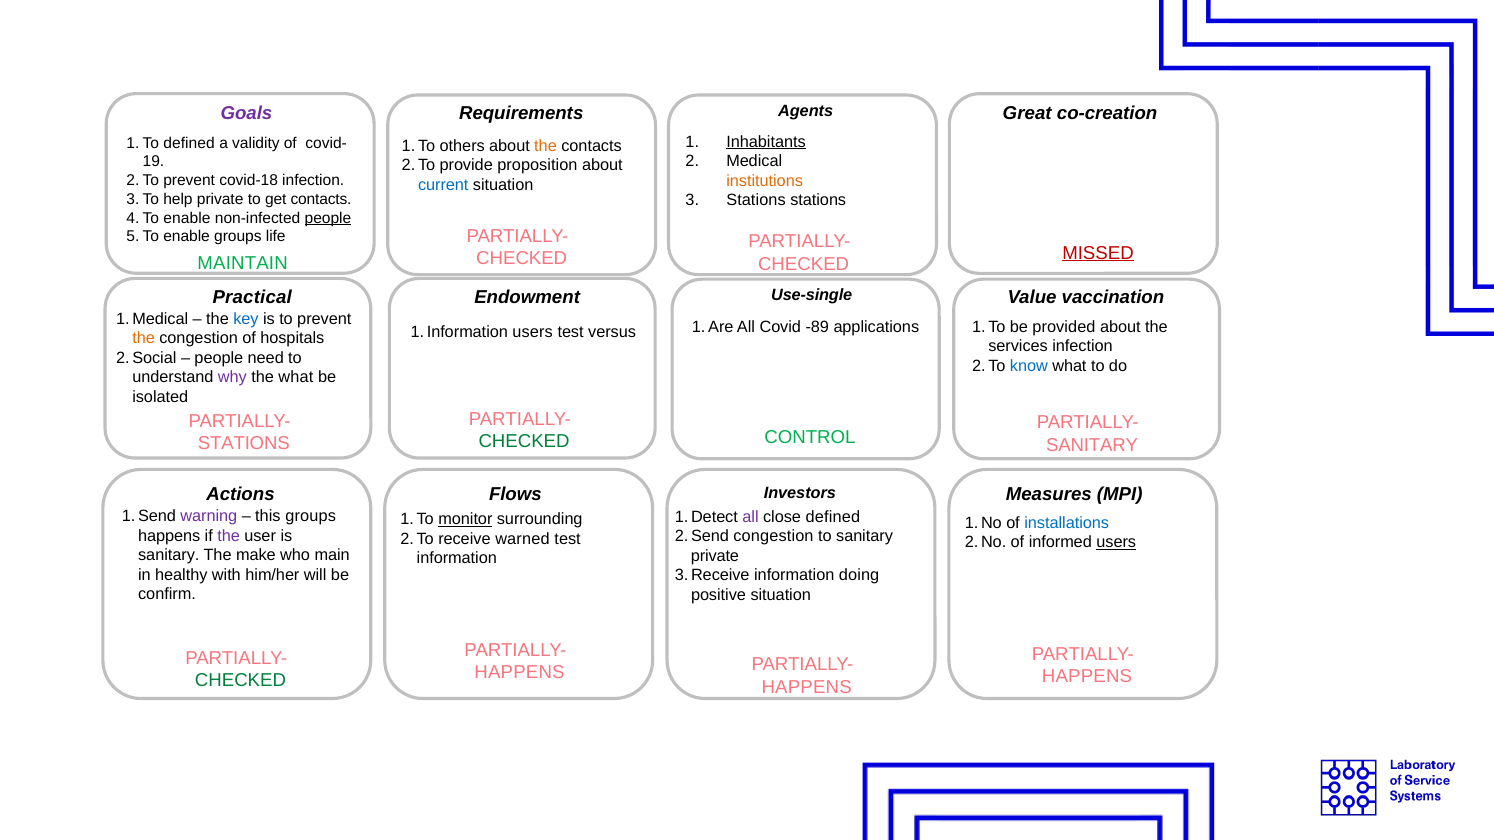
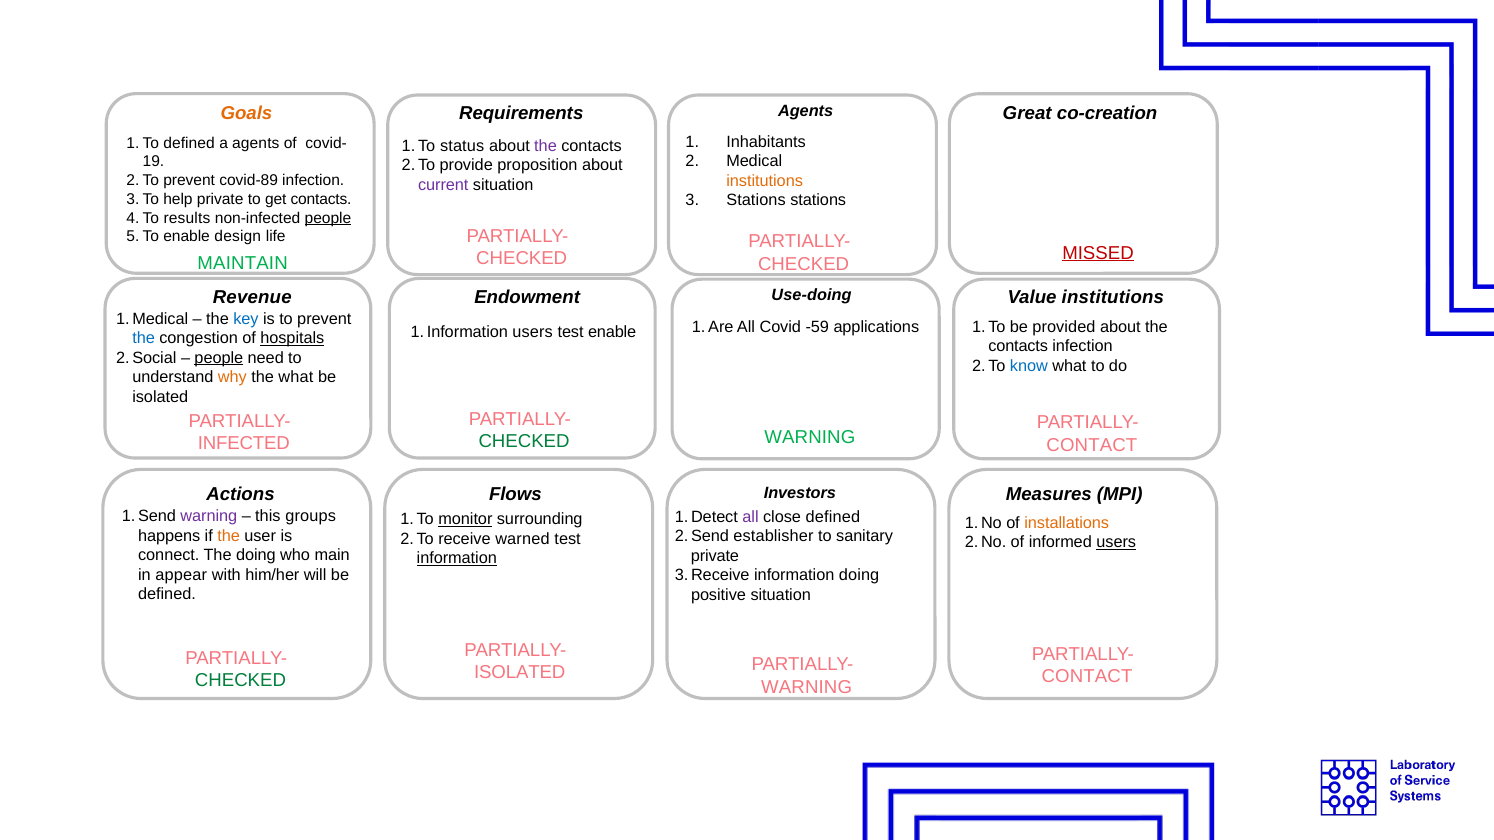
Goals colour: purple -> orange (246, 113)
Inhabitants underline: present -> none (766, 142)
a validity: validity -> agents (256, 143)
others: others -> status (462, 146)
the colour: orange -> purple (546, 146)
covid-18: covid-18 -> covid-89 (249, 181)
current colour: blue -> purple (443, 185)
enable: enable -> results (187, 218)
enable groups: groups -> design (238, 237)
Practical: Practical -> Revenue (252, 297)
Use-single: Use-single -> Use-doing (812, 296)
Value vaccination: vaccination -> institutions (1113, 297)
-89: -89 -> -59 (817, 327)
test versus: versus -> enable (612, 332)
the colour: orange -> blue (144, 339)
hospitals underline: none -> present (292, 339)
services: services -> contacts (1018, 346)
people underline: none -> present (219, 358)
why colour: purple -> orange (232, 378)
CONTROL: CONTROL -> WARNING (810, 438)
STATIONS: STATIONS -> INFECTED (244, 444)
SANITARY: SANITARY -> CONTACT (1092, 445)
installations colour: blue -> orange (1067, 523)
the colour: purple -> orange (229, 536)
congestion: congestion -> establisher (773, 537)
sanitary: sanitary -> connect (169, 555)
The make: make -> doing (256, 555)
information underline: none -> present (457, 559)
healthy: healthy -> appear (181, 575)
confirm: confirm -> defined (167, 595)
HAPPENS: HAPPENS -> ISOLATED (520, 673)
HAPPENS: HAPPENS -> CONTACT (1087, 677)
HAPPENS: HAPPENS -> WARNING (807, 687)
